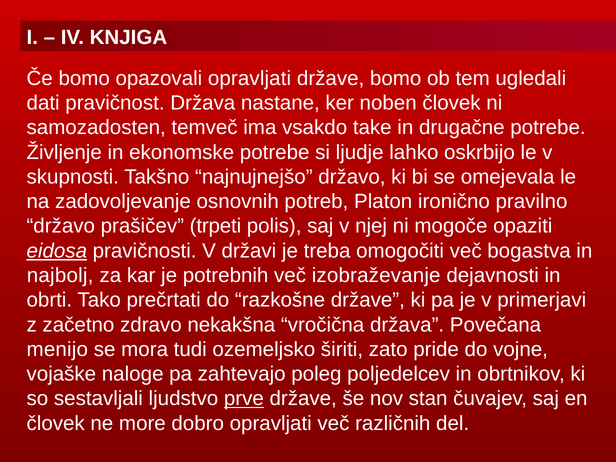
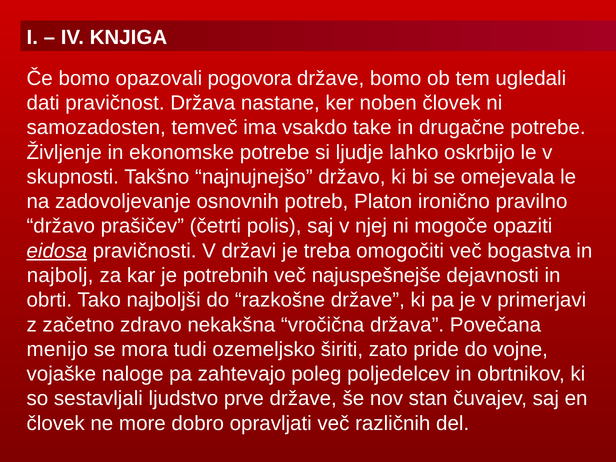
opazovali opravljati: opravljati -> pogovora (250, 78)
trpeti: trpeti -> četrti (215, 226)
izobraževanje: izobraževanje -> najuspešnejše (376, 275)
prečrtati: prečrtati -> najboljši (164, 300)
prve underline: present -> none (244, 399)
